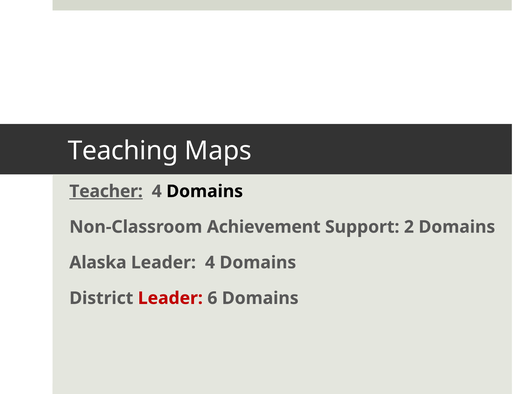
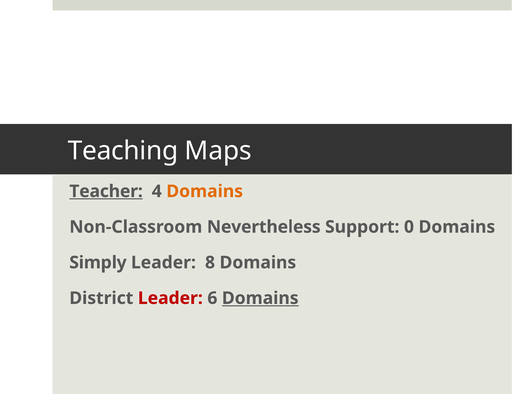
Domains colour: black -> orange (205, 191)
Achievement: Achievement -> Nevertheless (264, 227)
2: 2 -> 0 (409, 227)
Alaska: Alaska -> Simply (98, 262)
Leader 4: 4 -> 8 (210, 262)
Domains underline: none -> present (260, 298)
